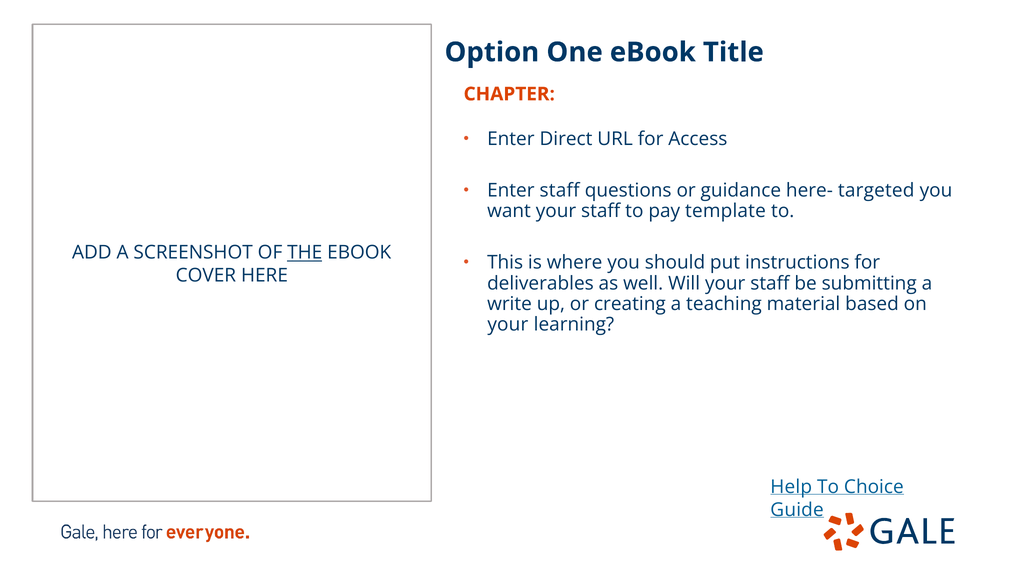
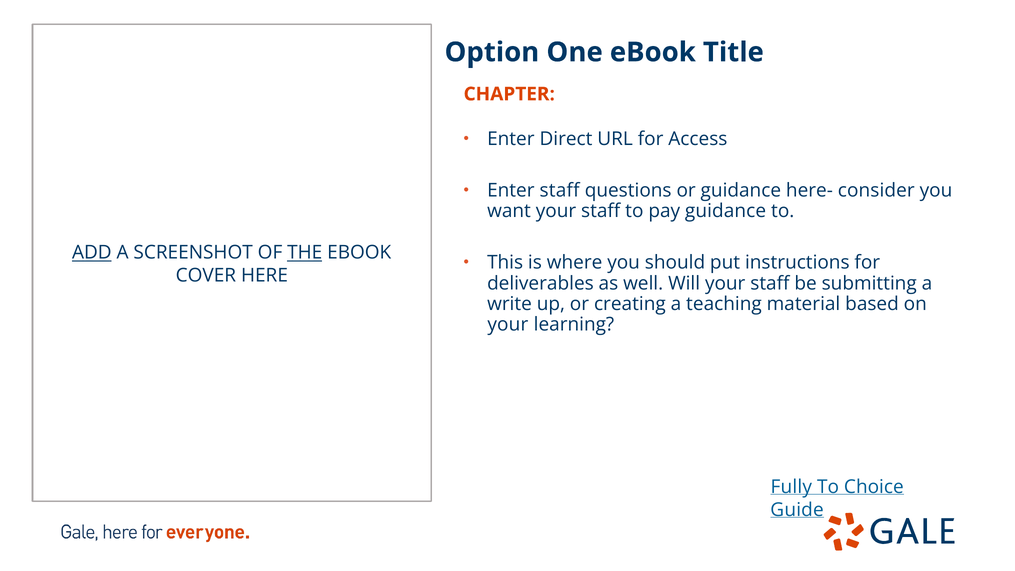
targeted: targeted -> consider (876, 190)
pay template: template -> guidance (726, 211)
ADD underline: none -> present (92, 253)
Help: Help -> Fully (791, 487)
